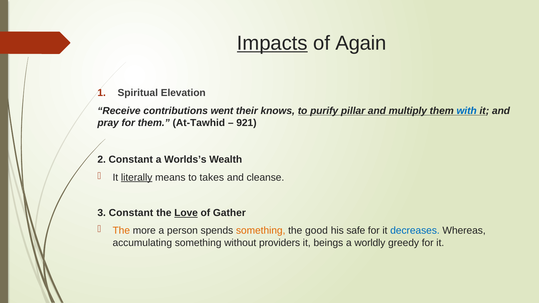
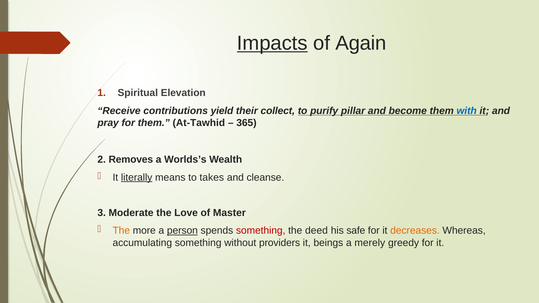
went: went -> yield (222, 111)
knows: knows -> collect (278, 111)
multiply: multiply -> become (408, 111)
921: 921 -> 365 (246, 123)
2 Constant: Constant -> Removes (131, 160)
3 Constant: Constant -> Moderate (131, 213)
Love underline: present -> none (186, 213)
Gather: Gather -> Master (229, 213)
person underline: none -> present (182, 231)
something colour: orange -> red (261, 231)
good: good -> deed (316, 231)
decreases colour: blue -> orange (415, 231)
worldly: worldly -> merely (370, 243)
